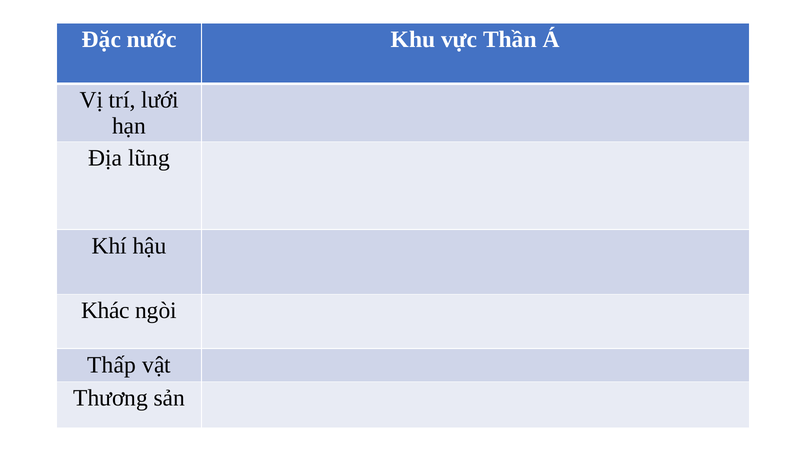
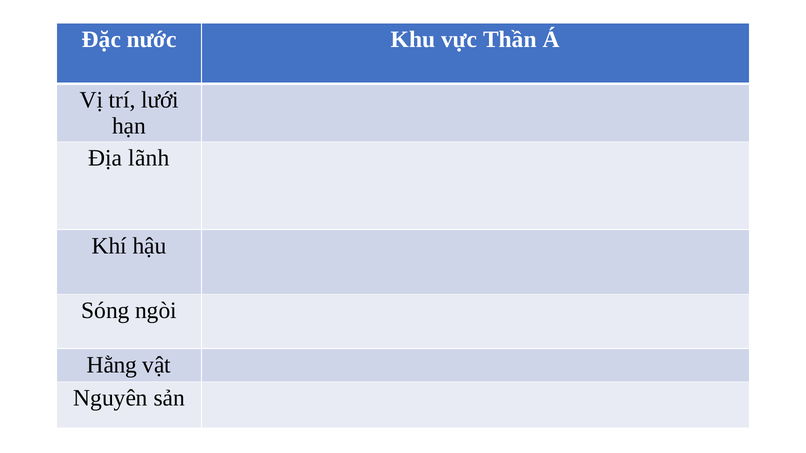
lũng: lũng -> lãnh (149, 158)
Khác: Khác -> Sóng (105, 311)
Thấp: Thấp -> Hằng (112, 365)
Thương: Thương -> Nguyên (111, 398)
